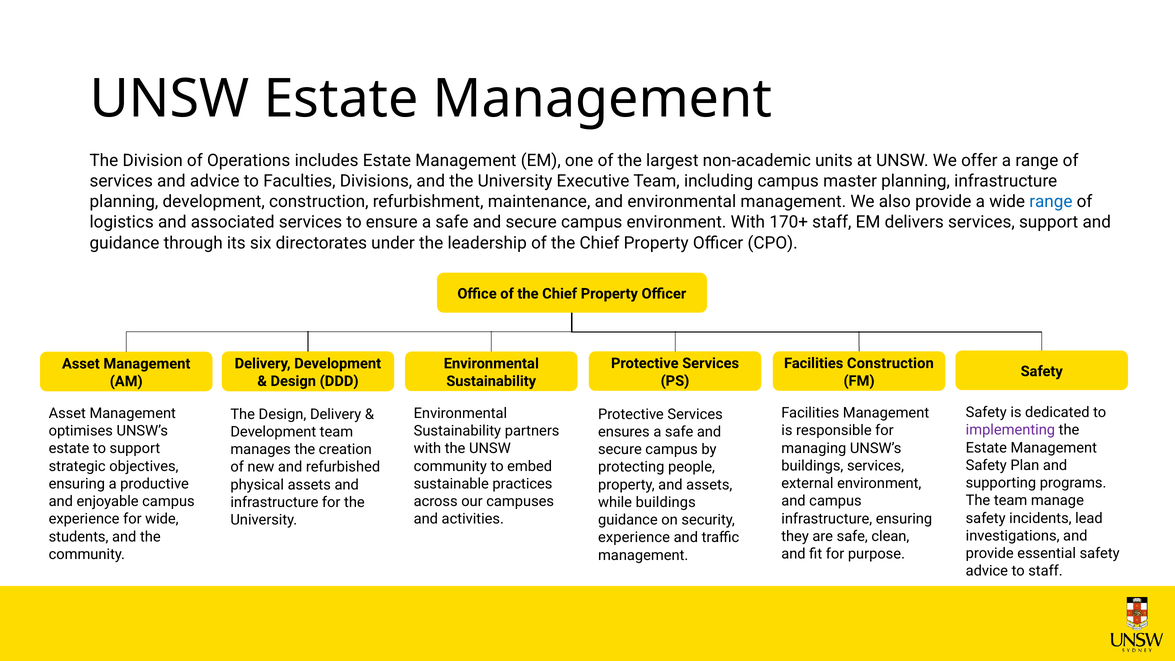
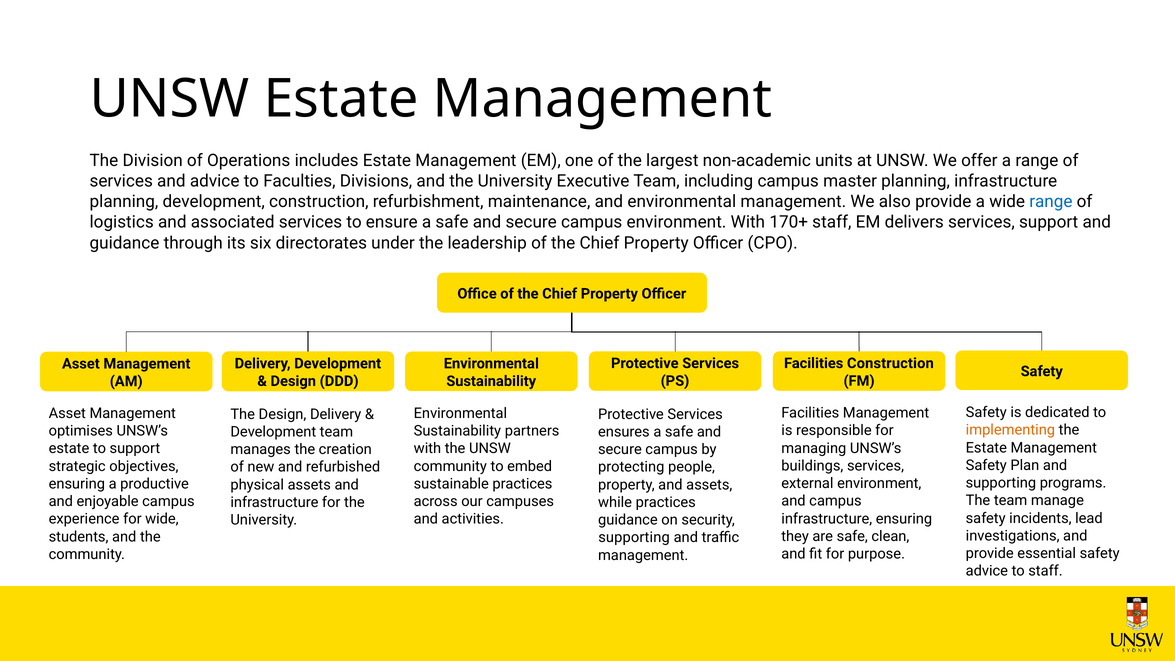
implementing colour: purple -> orange (1010, 430)
while buildings: buildings -> practices (666, 502)
experience: experience -> supporting (634, 538)
